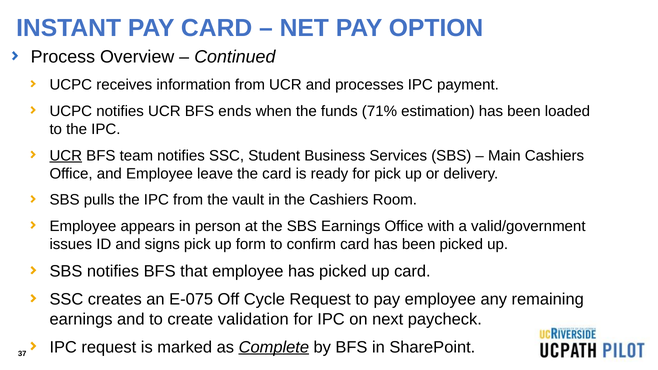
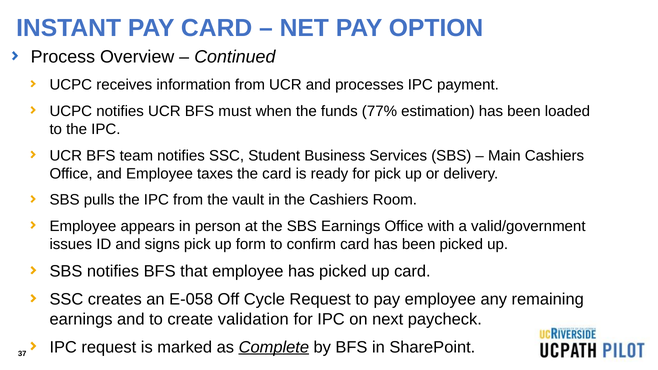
ends: ends -> must (235, 111)
71%: 71% -> 77% (379, 111)
UCR underline: present -> none (66, 156)
leave: leave -> taxes (215, 174)
E-075: E-075 -> E-058 (191, 300)
